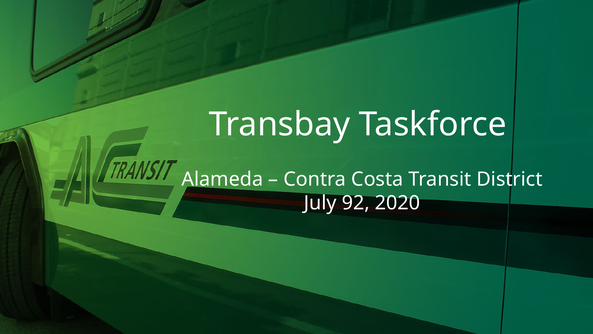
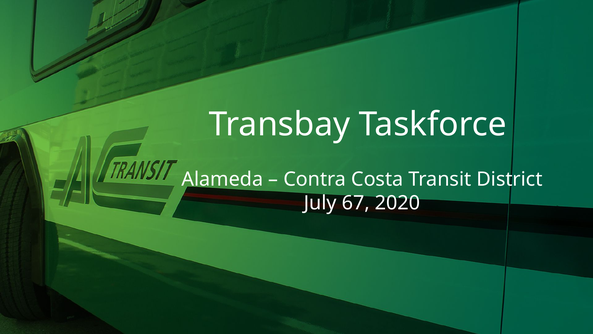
92: 92 -> 67 (356, 203)
